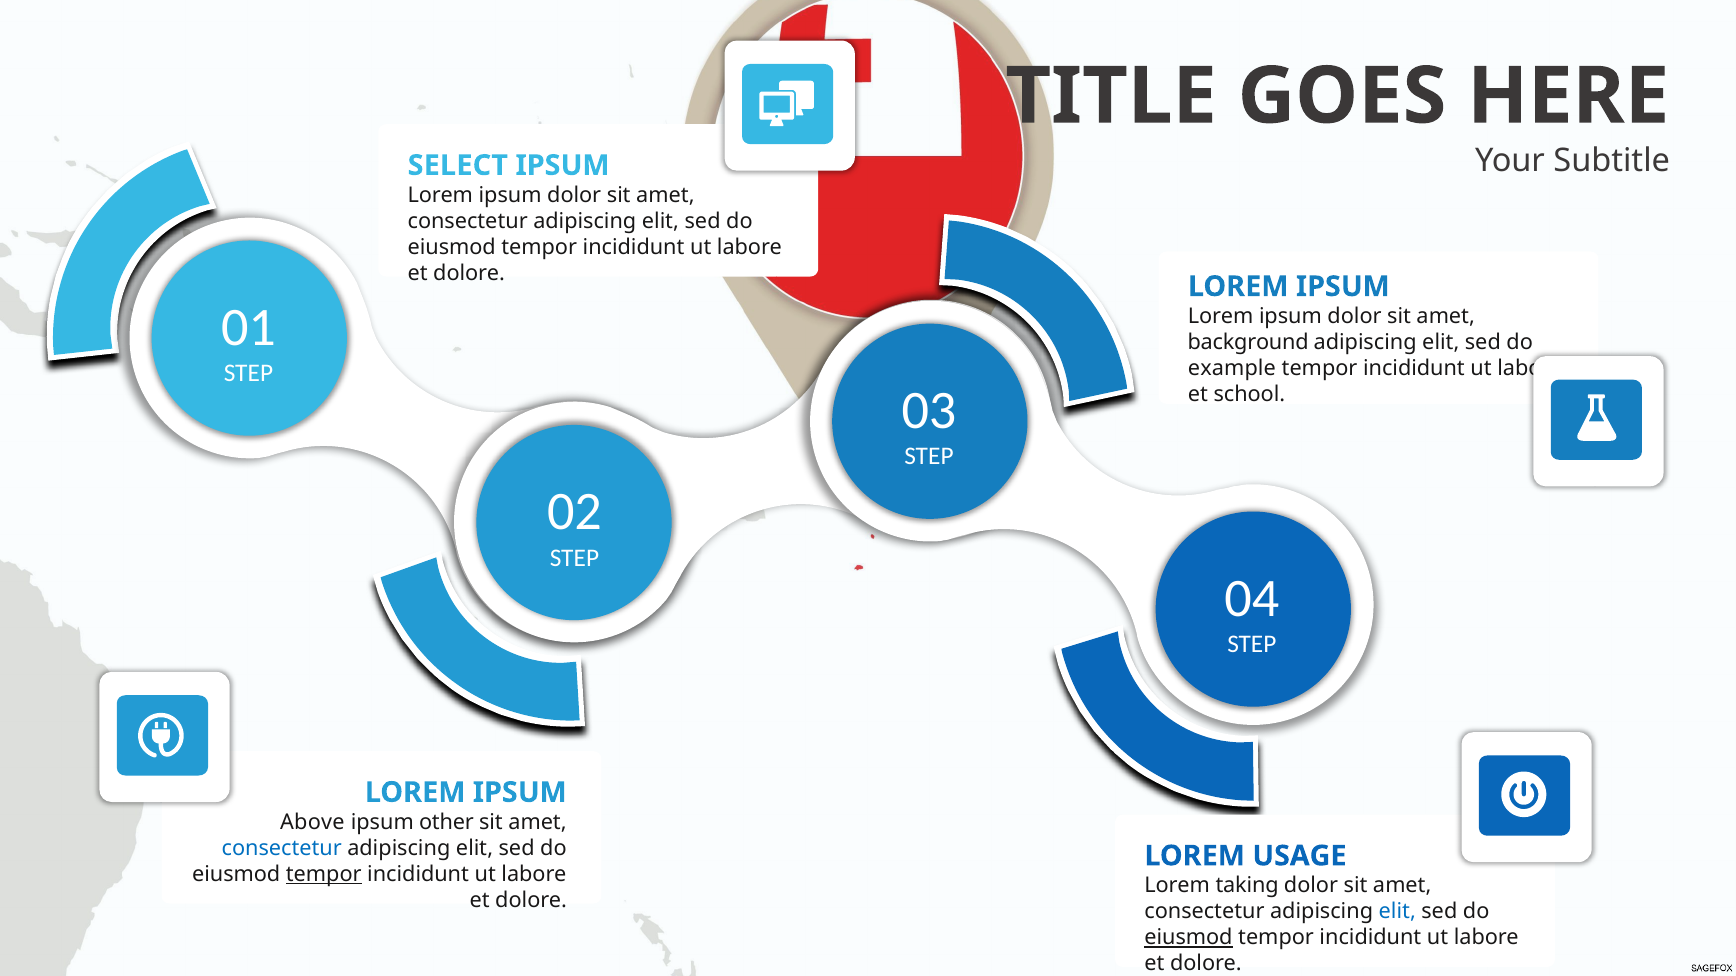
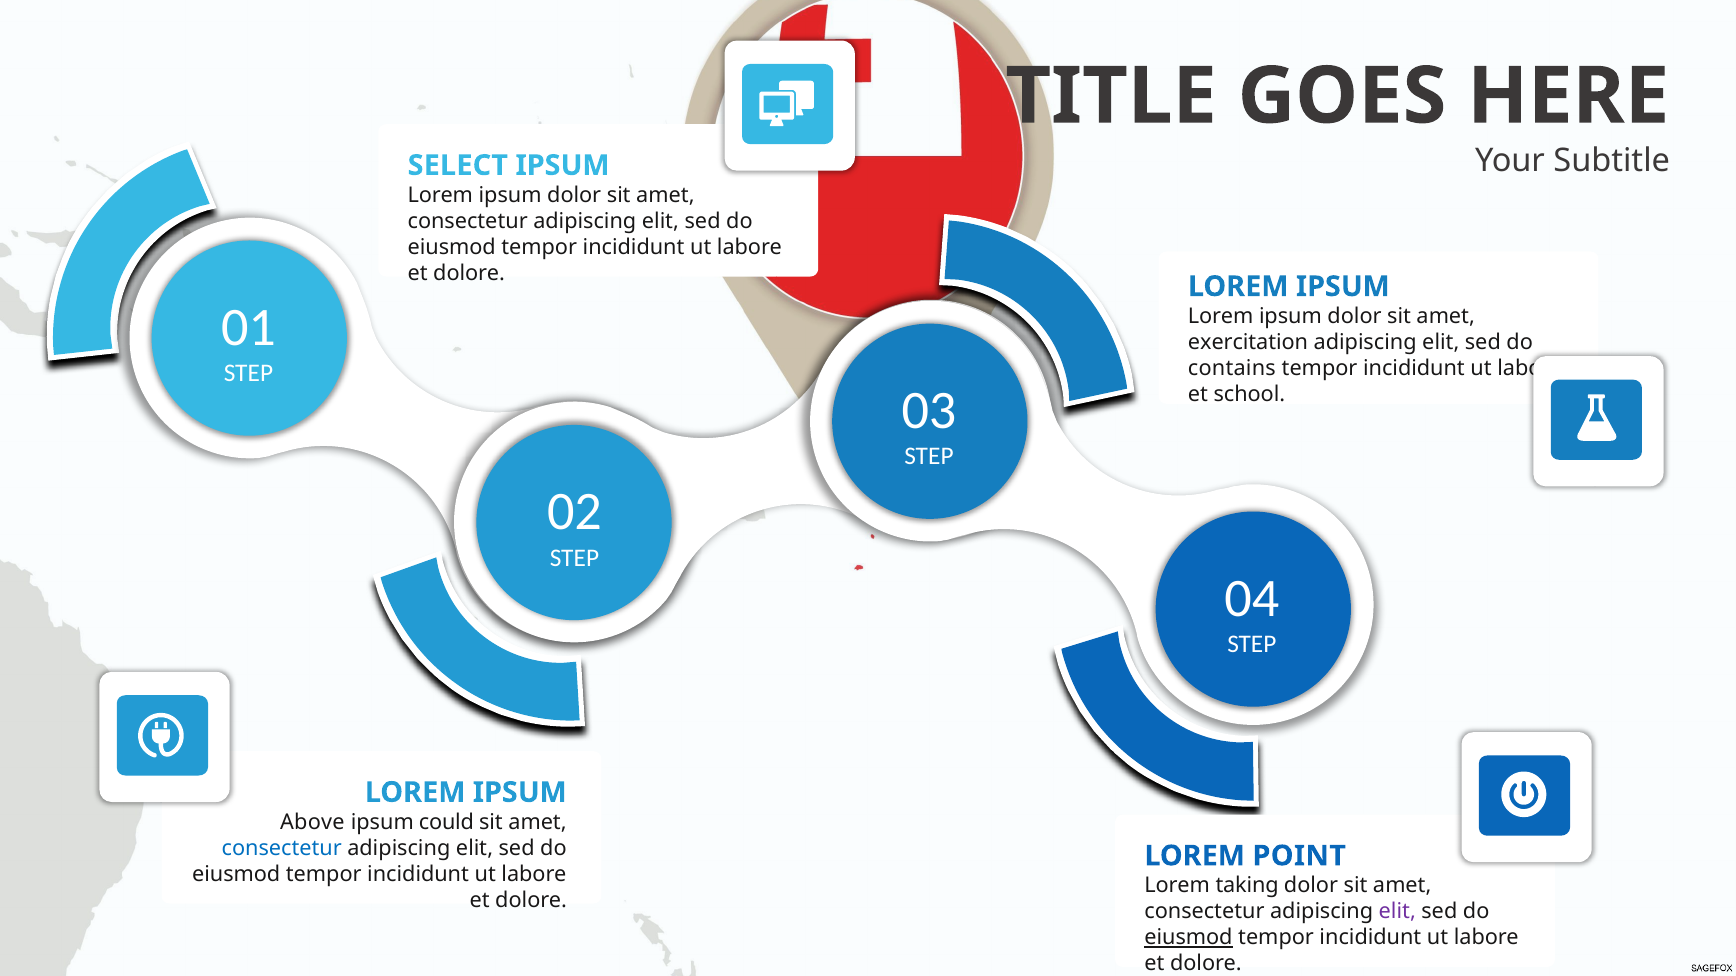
background: background -> exercitation (1248, 343)
example: example -> contains (1232, 369)
other: other -> could (446, 823)
USAGE: USAGE -> POINT (1299, 856)
tempor underline: present -> none (324, 875)
elit colour: blue -> purple (1397, 912)
